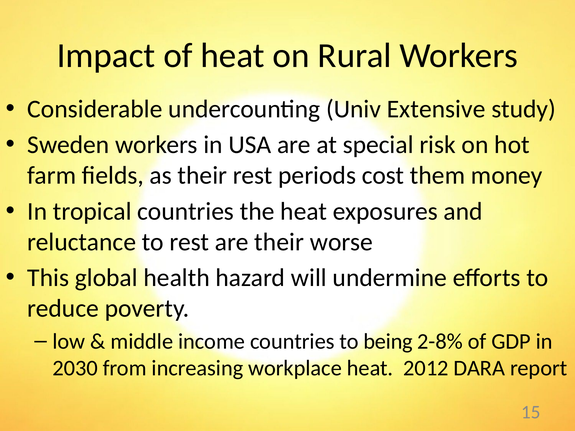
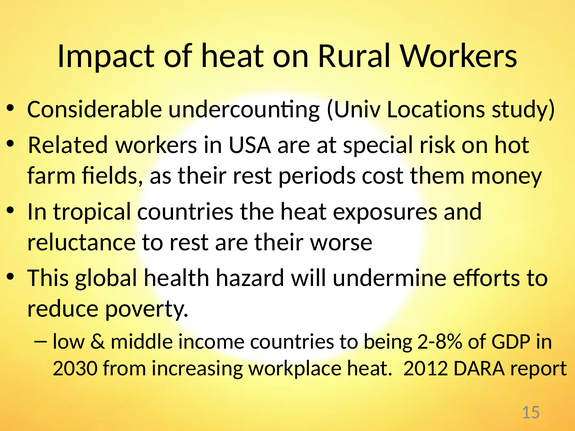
Extensive: Extensive -> Locations (436, 109)
Sweden: Sweden -> Related (68, 145)
